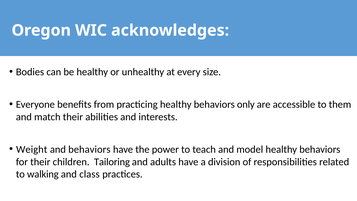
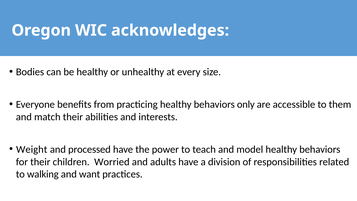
and behaviors: behaviors -> processed (89, 149)
Tailoring: Tailoring -> Worried (112, 162)
class: class -> want (90, 174)
